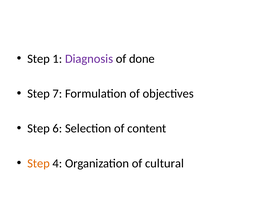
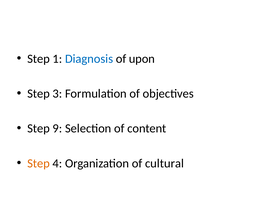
Diagnosis colour: purple -> blue (89, 59)
done: done -> upon (142, 59)
7: 7 -> 3 (57, 94)
6: 6 -> 9 (57, 128)
